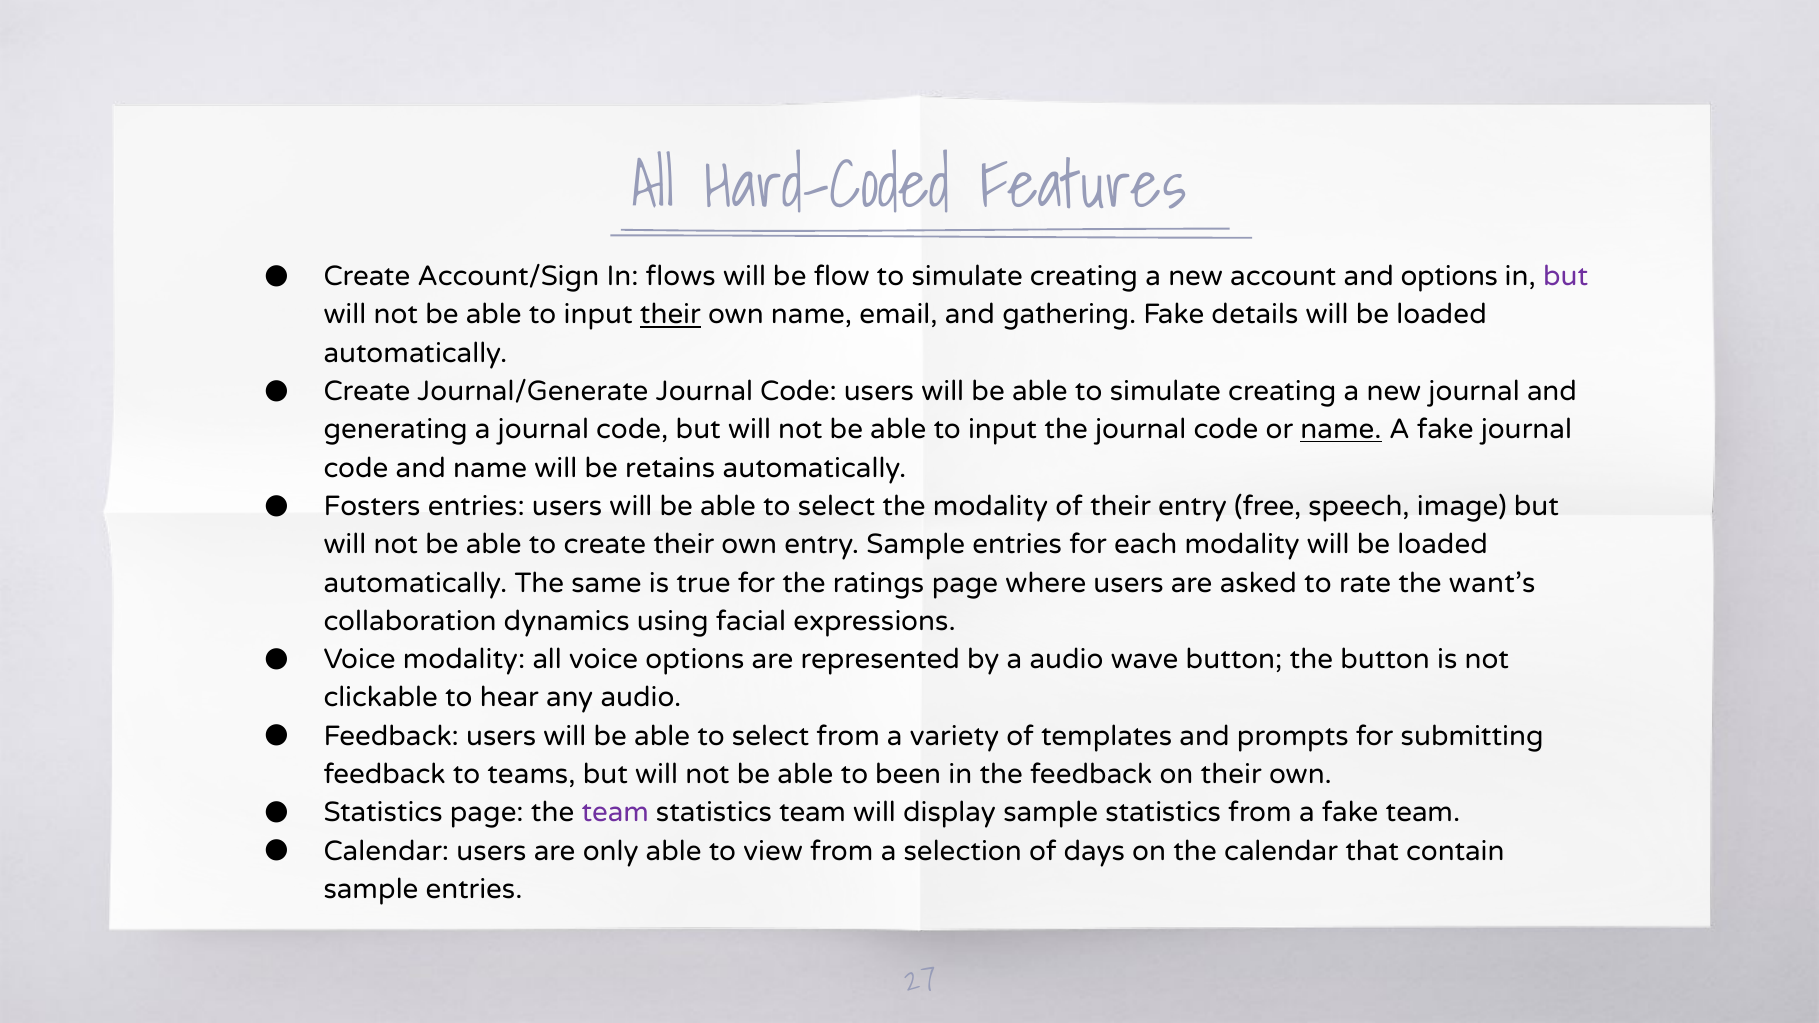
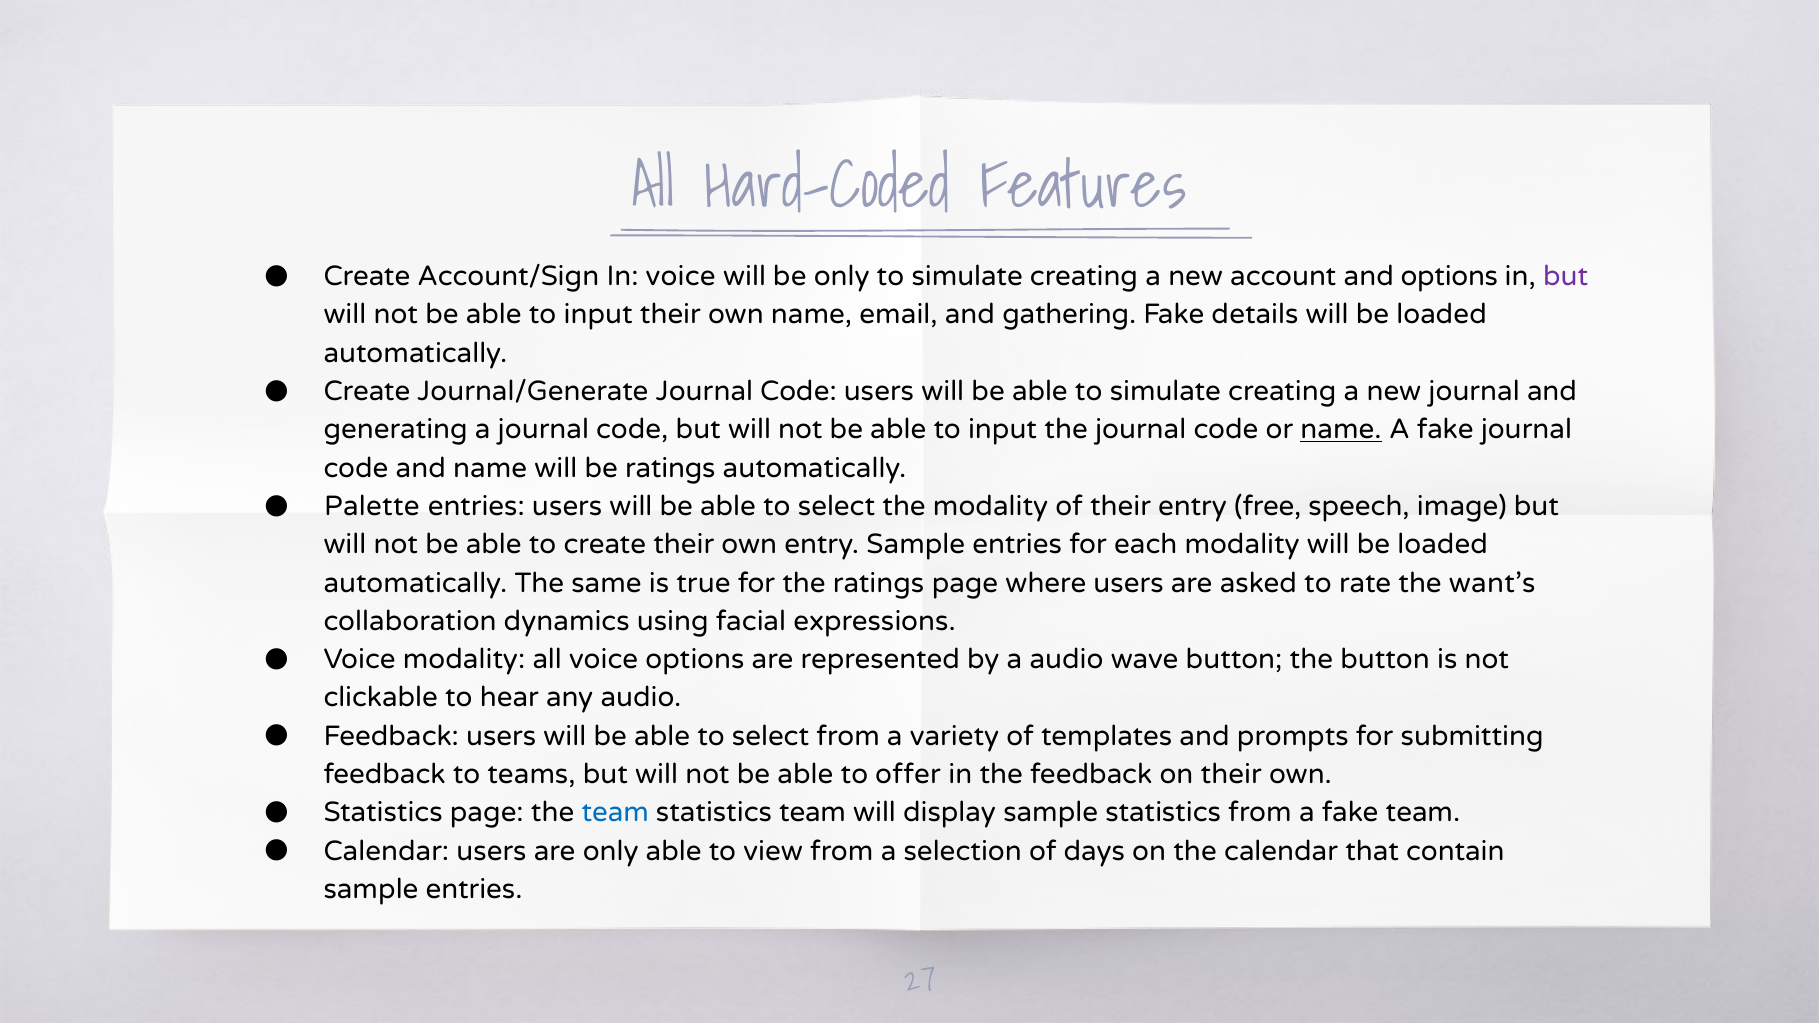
In flows: flows -> voice (681, 277)
be flow: flow -> only (842, 277)
their underline: present -> none (670, 315)
be retains: retains -> ratings (670, 468)
Fosters: Fosters -> Palette (372, 506)
been: been -> offer (908, 775)
team colour: purple -> blue (615, 813)
